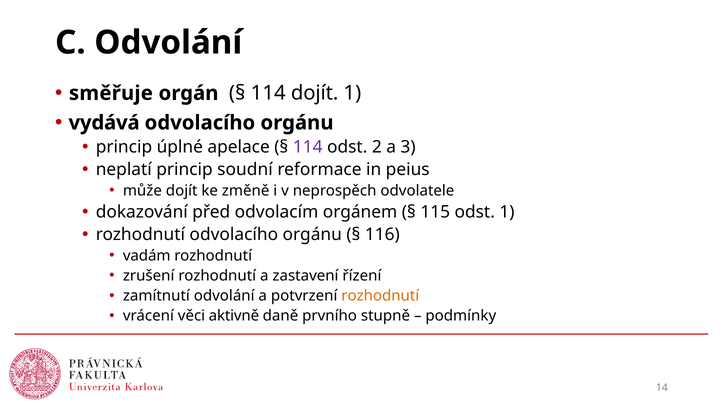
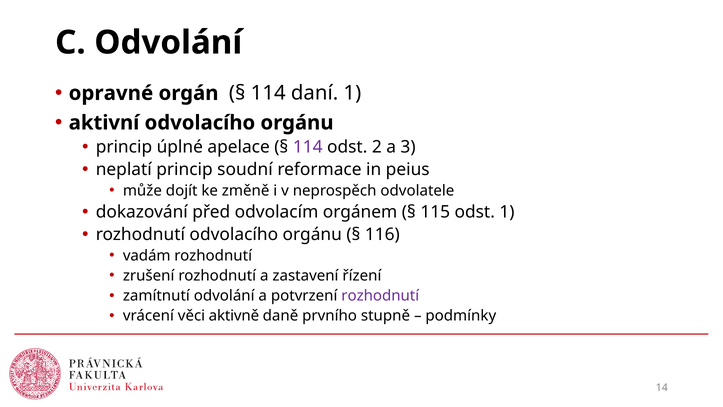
směřuje: směřuje -> opravné (111, 93)
114 dojít: dojít -> daní (315, 93)
vydává: vydává -> aktivní (104, 123)
rozhodnutí colour: orange -> purple (380, 295)
